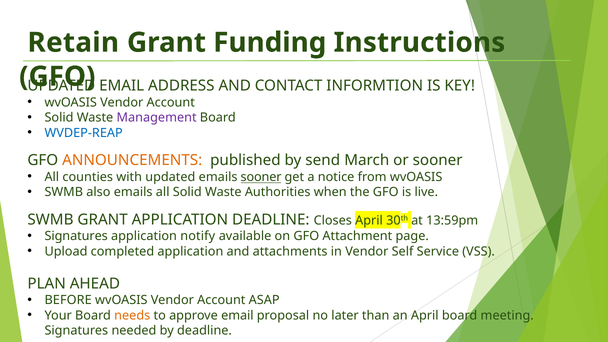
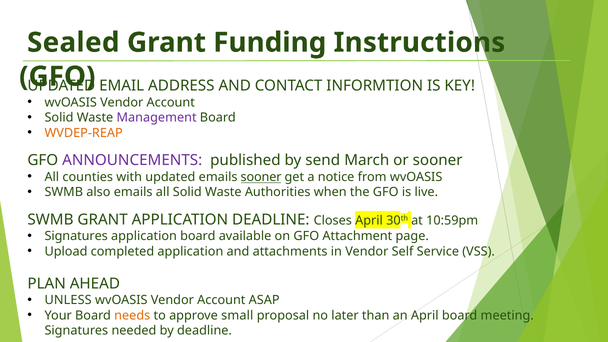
Retain: Retain -> Sealed (73, 43)
WVDEP-REAP colour: blue -> orange (84, 133)
ANNOUNCEMENTS colour: orange -> purple (132, 160)
13:59pm: 13:59pm -> 10:59pm (452, 221)
application notify: notify -> board (198, 236)
BEFORE: BEFORE -> UNLESS (68, 300)
approve email: email -> small (237, 315)
